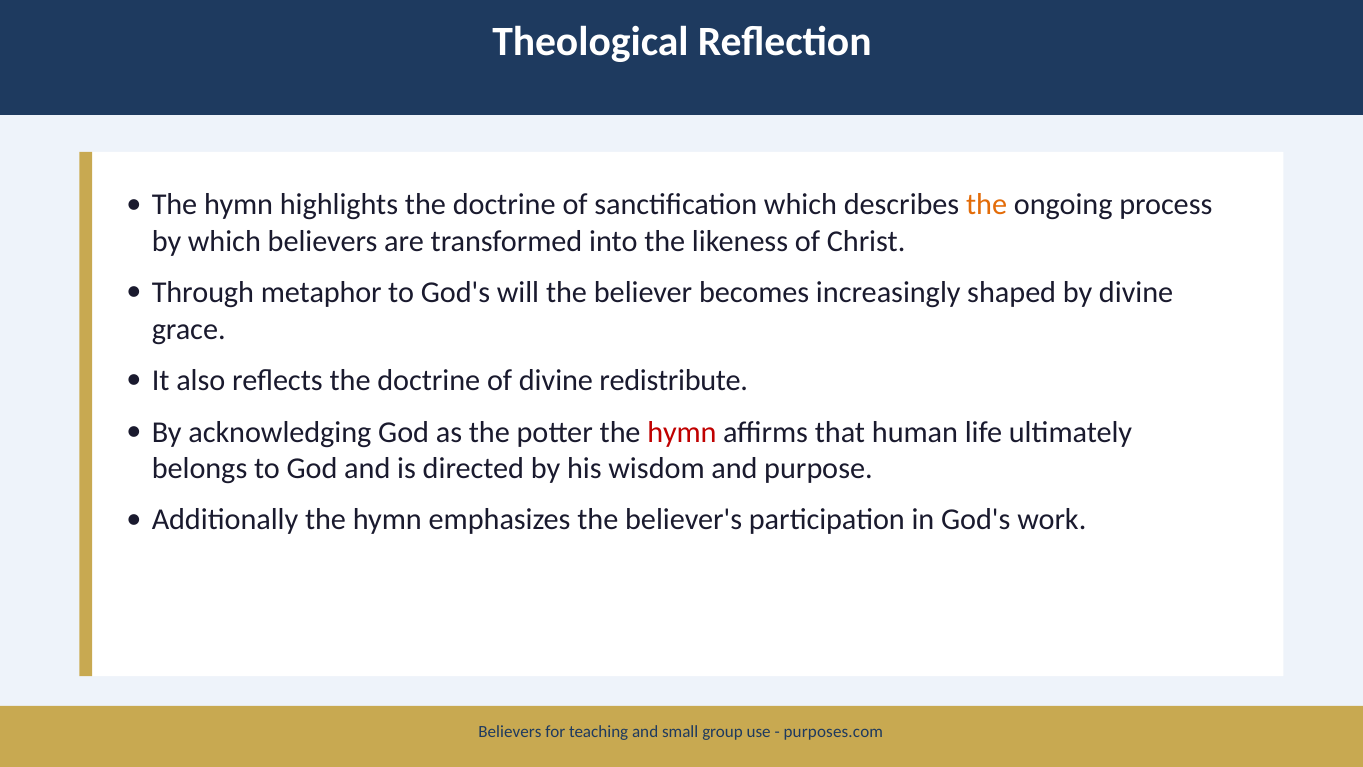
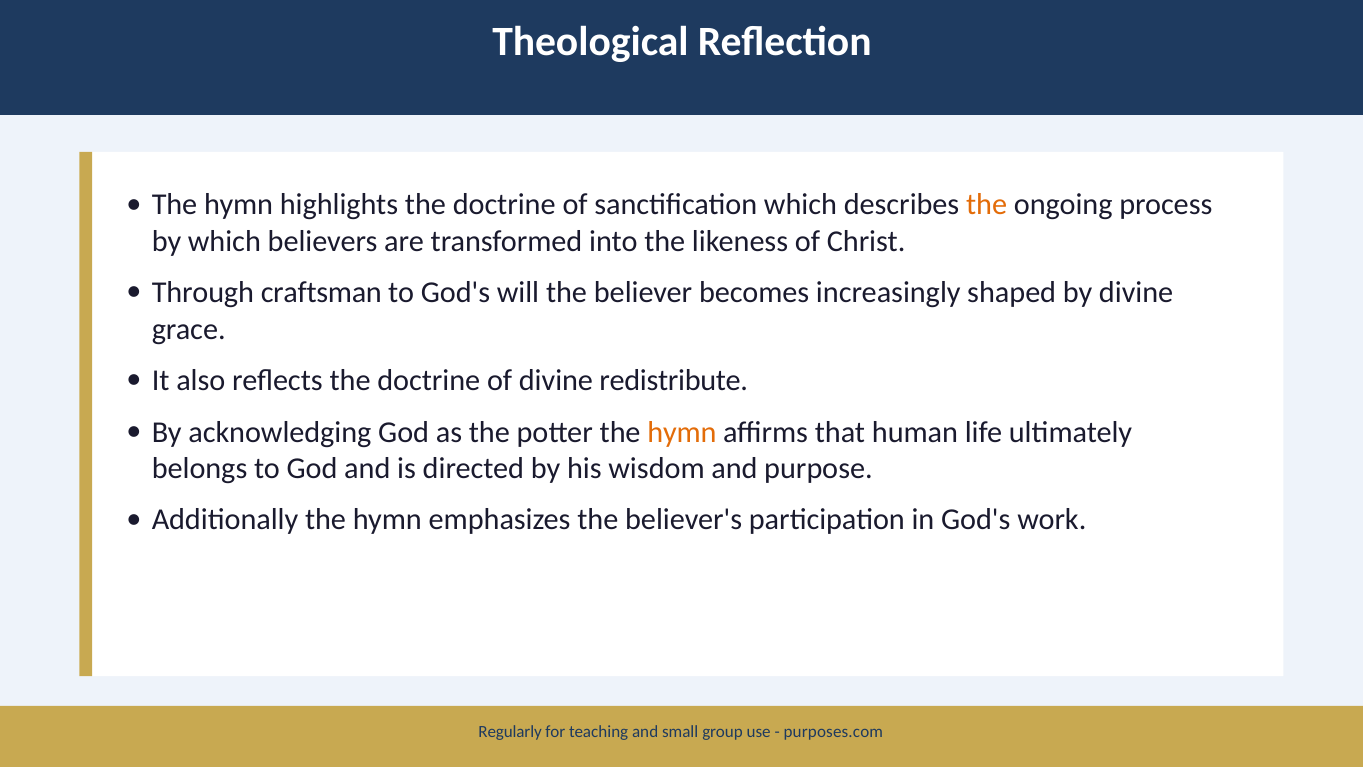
metaphor: metaphor -> craftsman (321, 293)
hymn colour: red -> orange (682, 432)
Believers: Believers -> Regularly (510, 731)
